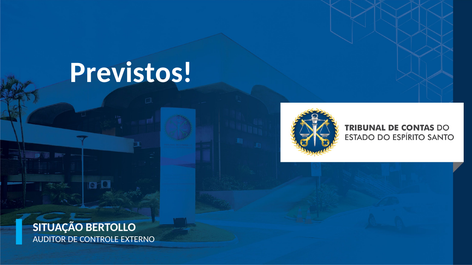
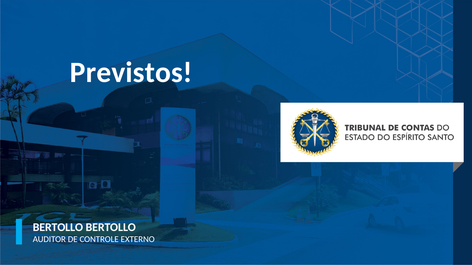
SITUAÇÃO: SITUAÇÃO -> BERTOLLO (58, 228)
